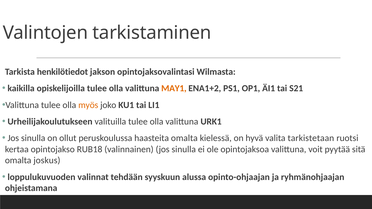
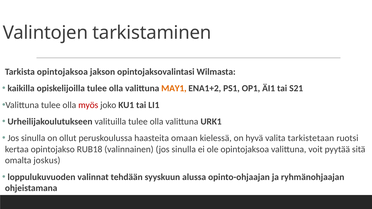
Tarkista henkilötiedot: henkilötiedot -> opintojaksoa (62, 72)
myös colour: orange -> red (88, 105)
haasteita omalta: omalta -> omaan (184, 138)
